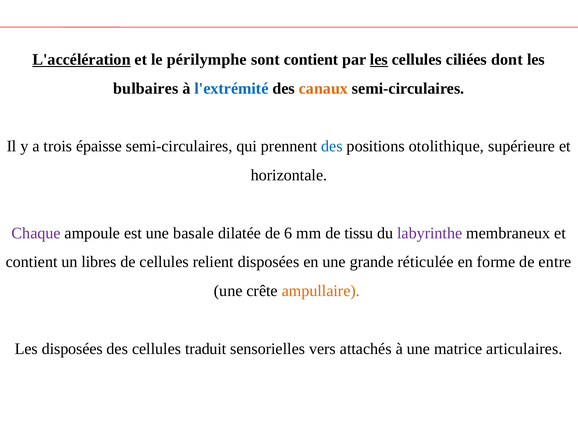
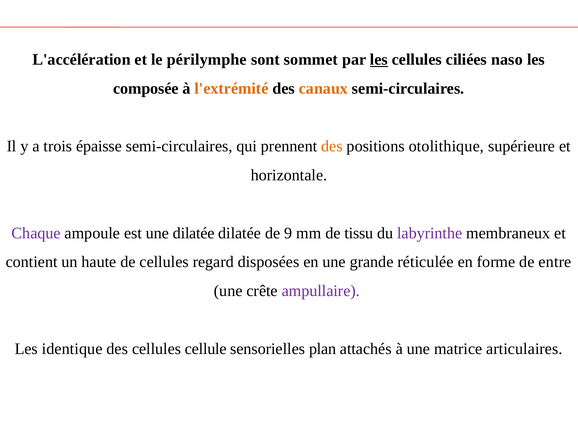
L'accélération underline: present -> none (82, 59)
sont contient: contient -> sommet (311, 59)
dont: dont -> naso (507, 59)
bulbaires: bulbaires -> composée (146, 88)
l'extrémité colour: blue -> orange (231, 88)
des colour: blue -> orange (332, 146)
une basale: basale -> dilatée (194, 233)
6: 6 -> 9 (288, 233)
libres: libres -> haute (99, 262)
relient: relient -> regard (213, 262)
ampullaire colour: orange -> purple (321, 291)
Les disposées: disposées -> identique (72, 348)
traduit: traduit -> cellule (206, 348)
vers: vers -> plan (323, 348)
